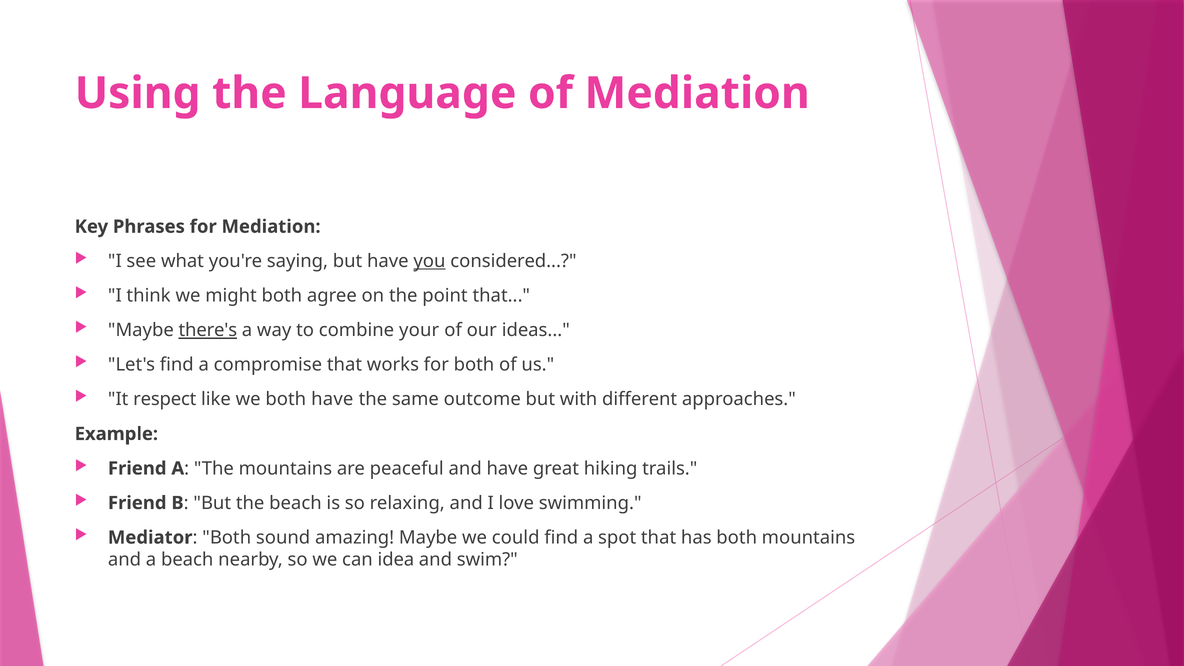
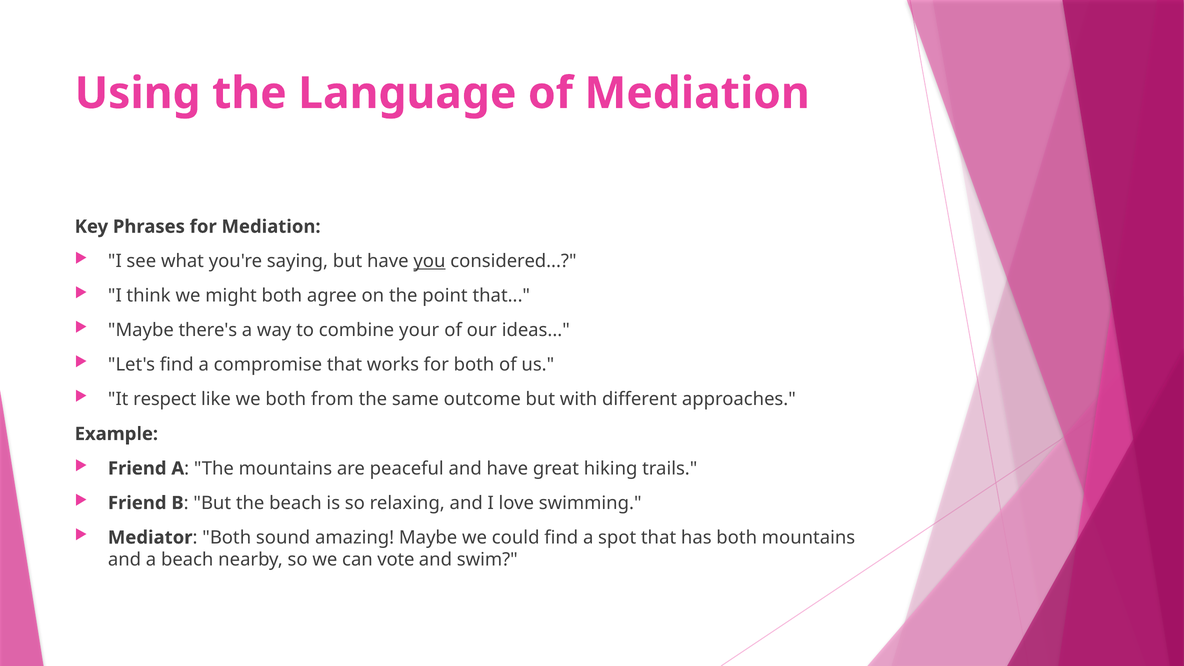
there's underline: present -> none (208, 330)
both have: have -> from (332, 399)
idea: idea -> vote (396, 560)
